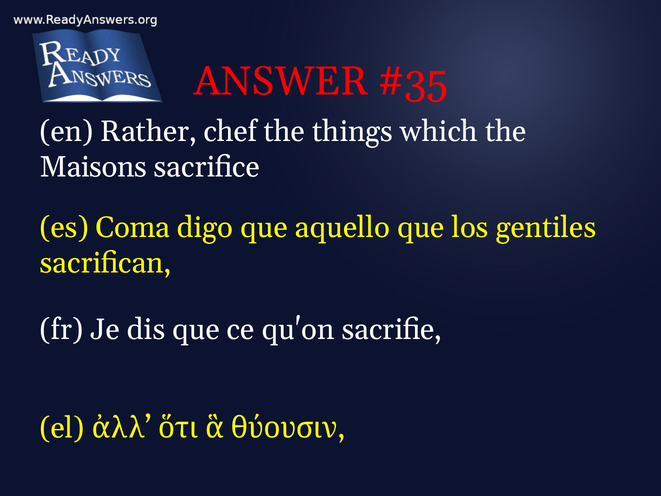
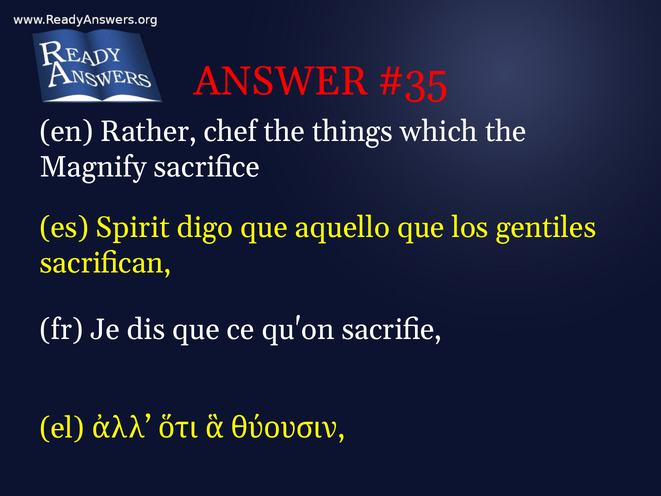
Maisons: Maisons -> Magnify (93, 167)
Coma: Coma -> Spirit (133, 227)
